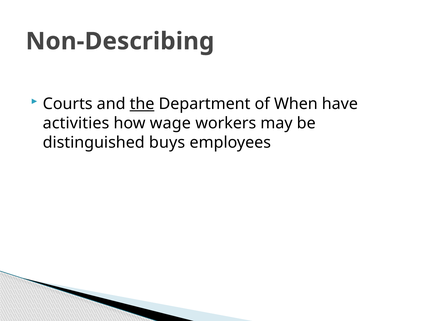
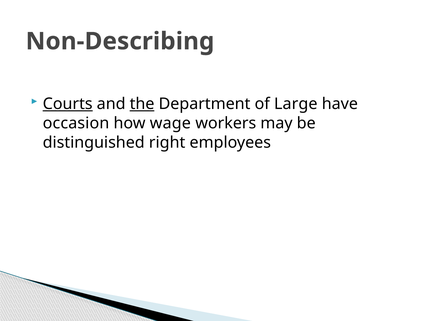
Courts underline: none -> present (68, 104)
When: When -> Large (296, 104)
activities: activities -> occasion (76, 123)
buys: buys -> right (167, 142)
